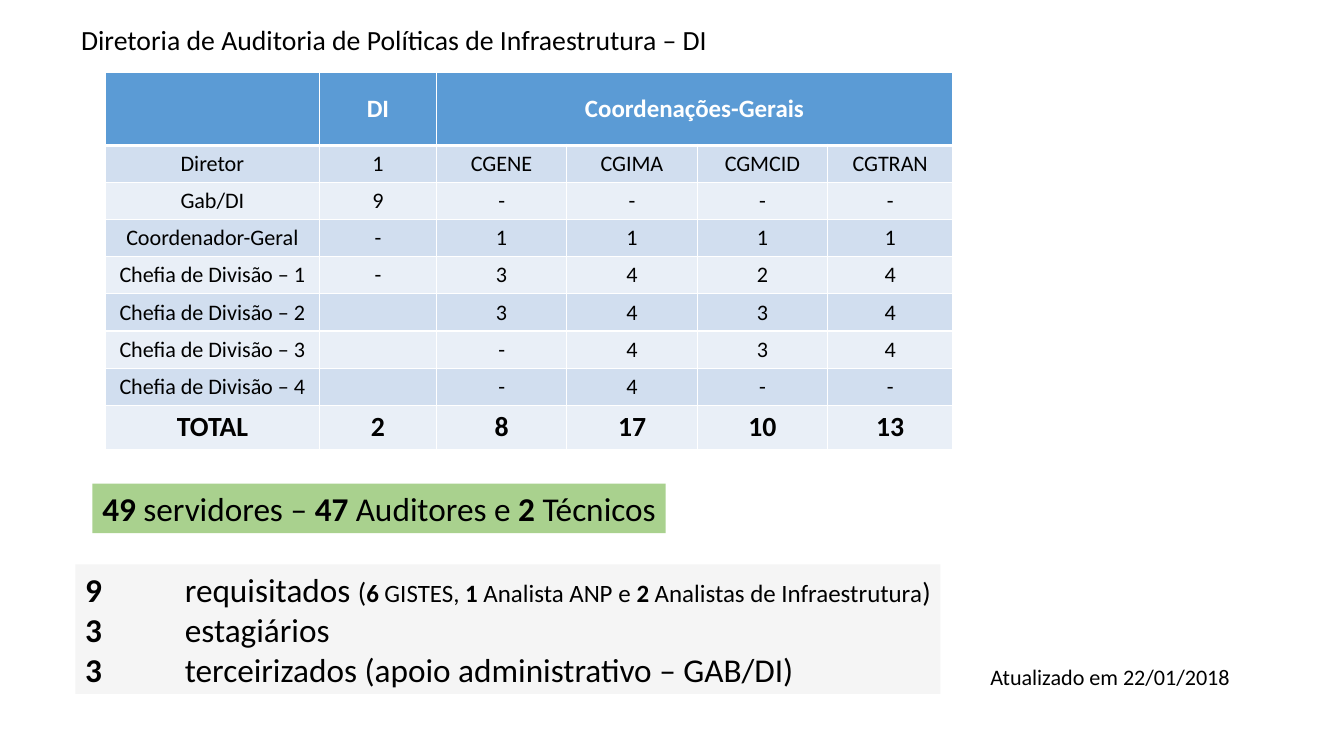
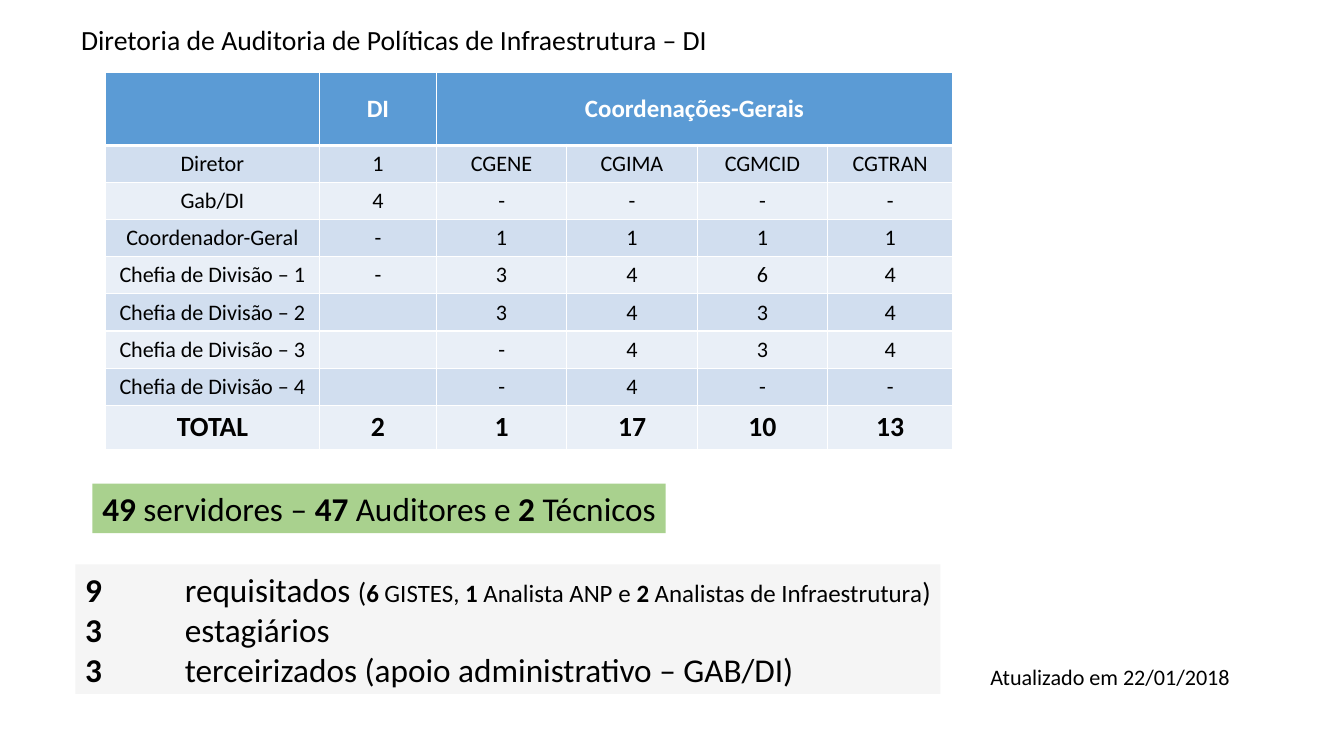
Gab/DI 9: 9 -> 4 (378, 201)
4 2: 2 -> 6 (763, 276)
2 8: 8 -> 1 (502, 428)
